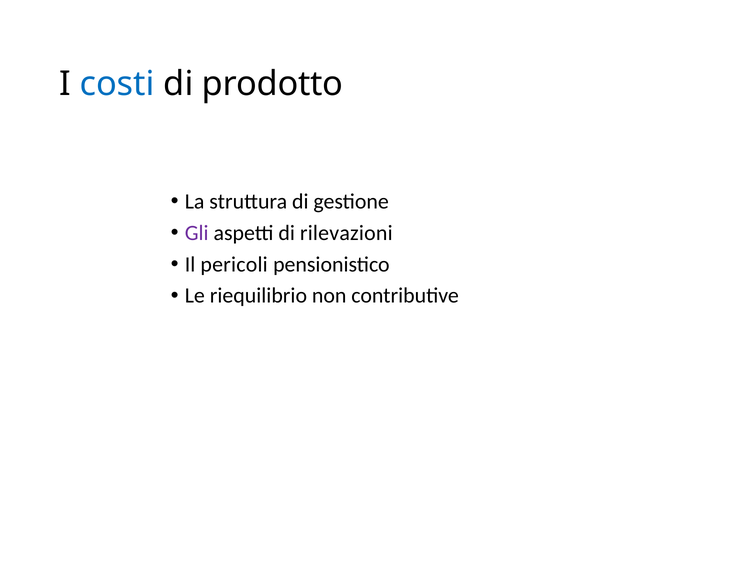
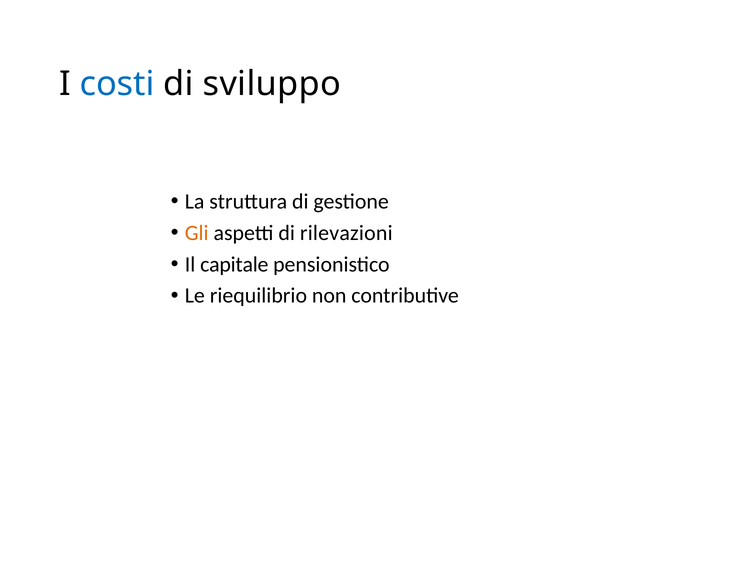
prodotto: prodotto -> sviluppo (272, 84)
Gli colour: purple -> orange (197, 233)
pericoli: pericoli -> capitale (234, 265)
